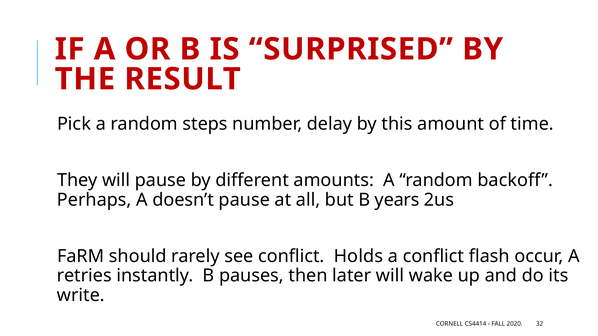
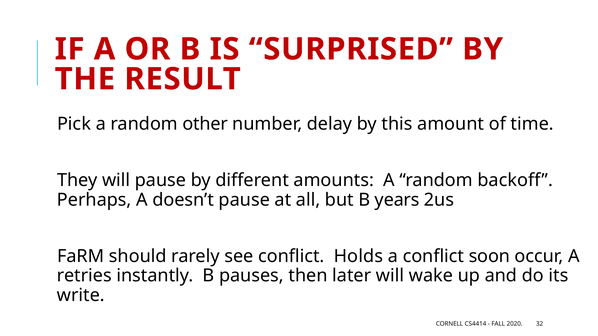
steps: steps -> other (205, 124)
flash: flash -> soon (489, 256)
